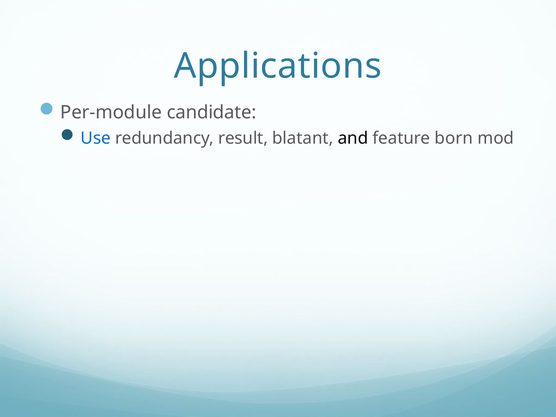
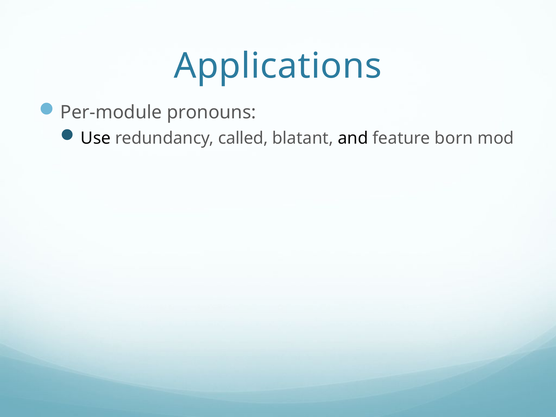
candidate: candidate -> pronouns (212, 113)
Use colour: blue -> black (96, 138)
result: result -> called (243, 138)
